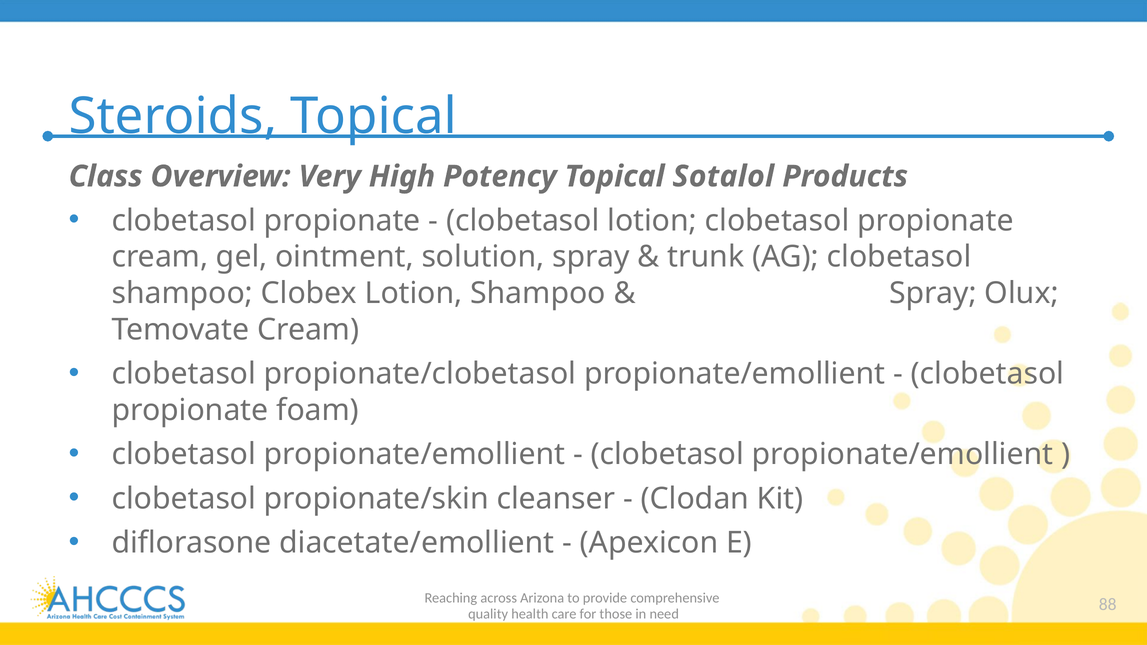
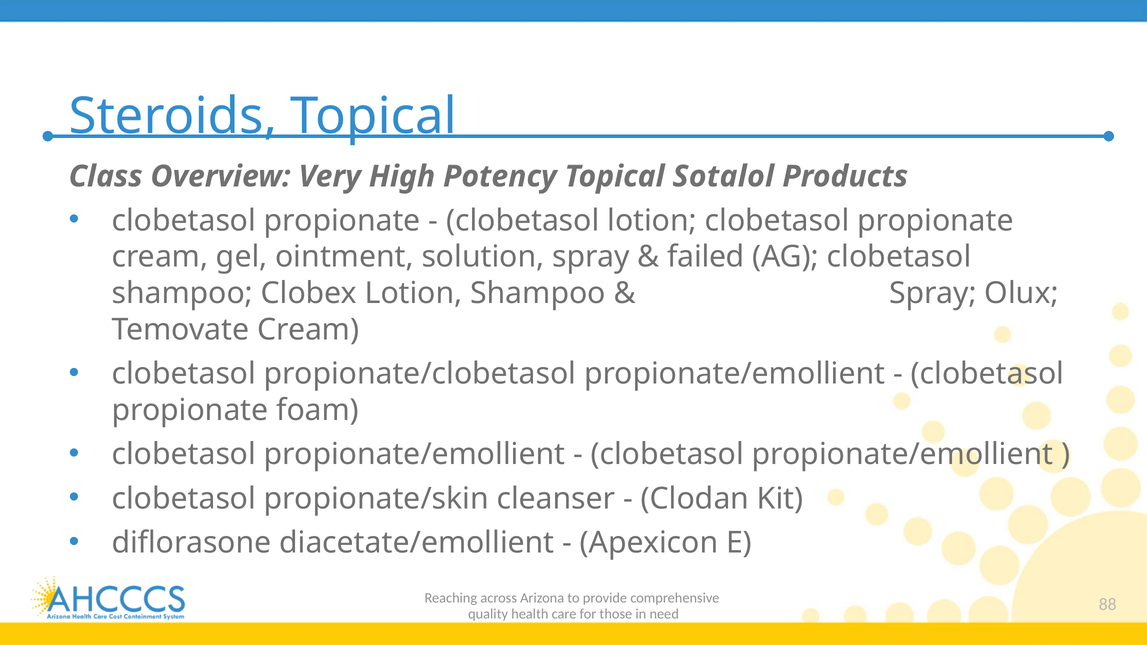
trunk: trunk -> failed (706, 257)
